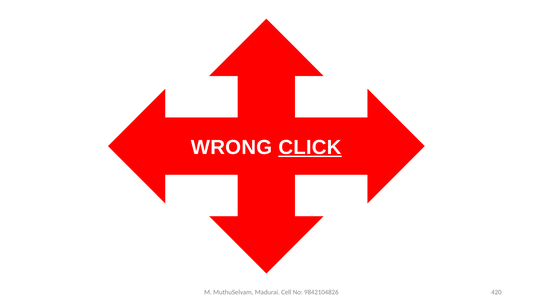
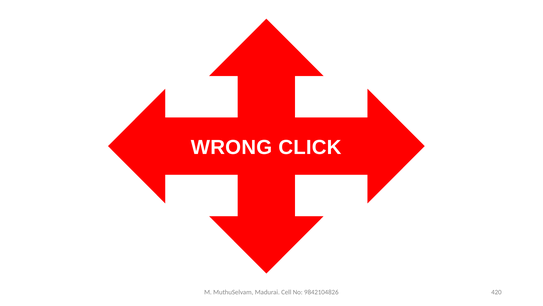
CLICK underline: present -> none (310, 147)
